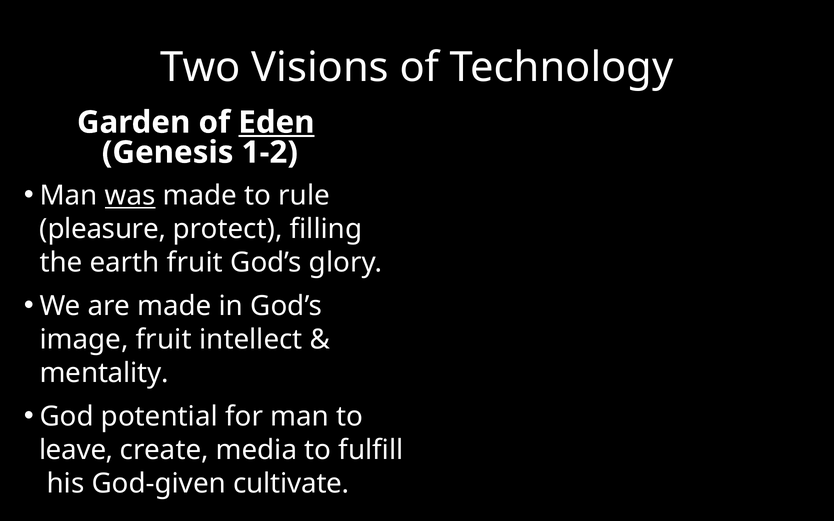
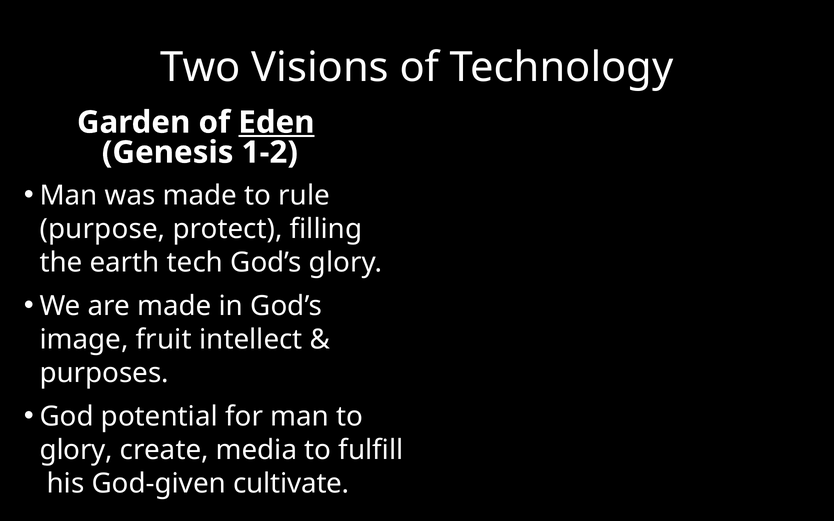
was underline: present -> none (130, 196)
pleasure: pleasure -> purpose (103, 229)
earth fruit: fruit -> tech (195, 263)
mentality: mentality -> purposes (104, 373)
leave: leave -> glory (76, 450)
